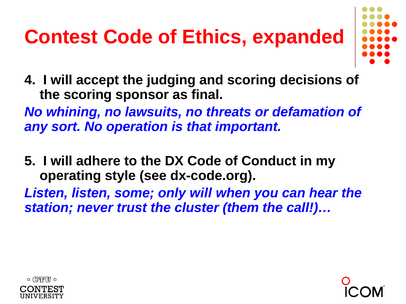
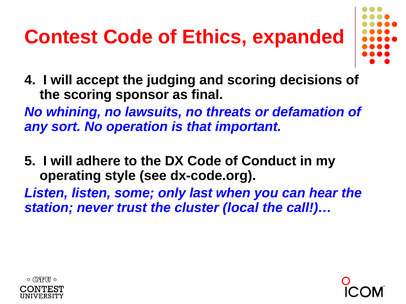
only will: will -> last (201, 193)
them: them -> local (241, 208)
